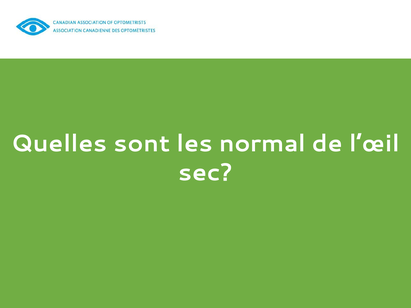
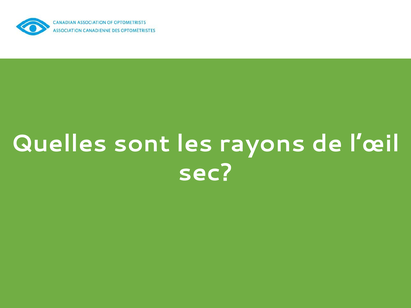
normal: normal -> rayons (262, 144)
